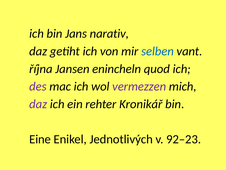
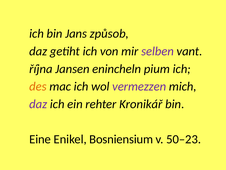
narativ: narativ -> způsob (109, 34)
selben colour: blue -> purple (157, 51)
quod: quod -> pium (157, 69)
des colour: purple -> orange (38, 86)
Jednotlivých: Jednotlivých -> Bosniensium (121, 139)
92–23: 92–23 -> 50–23 (184, 139)
